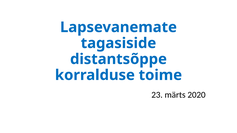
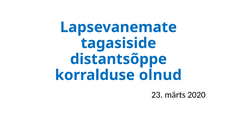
toime: toime -> olnud (160, 75)
